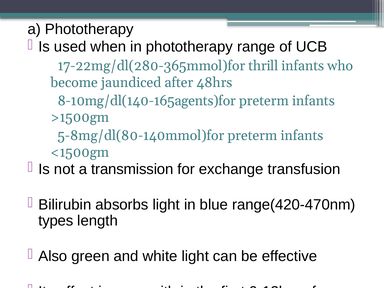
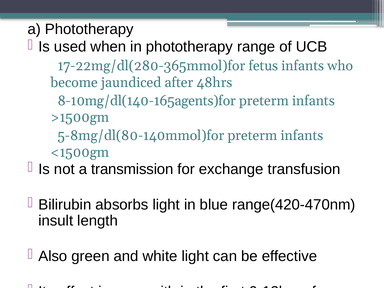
thrill: thrill -> fetus (263, 66)
types: types -> insult (56, 221)
